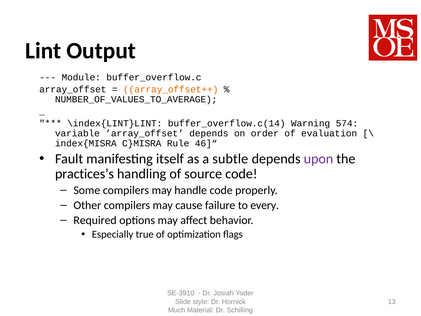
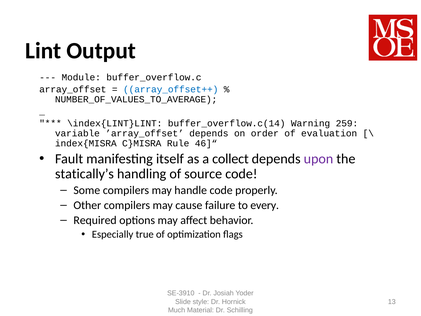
array_offset++ colour: orange -> blue (171, 89)
574: 574 -> 259 (347, 123)
subtle: subtle -> collect (230, 159)
practices’s: practices’s -> statically’s (84, 174)
